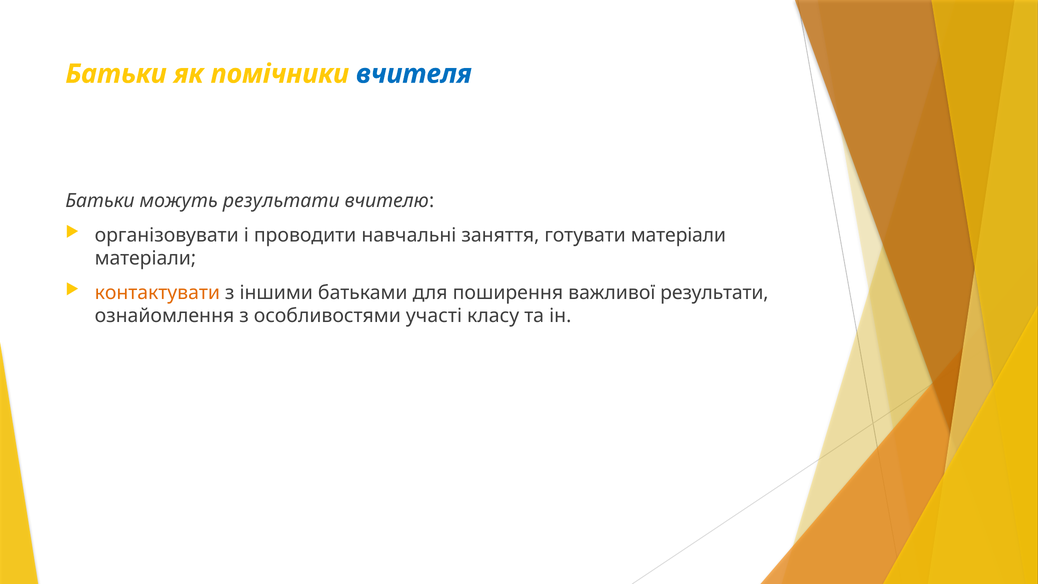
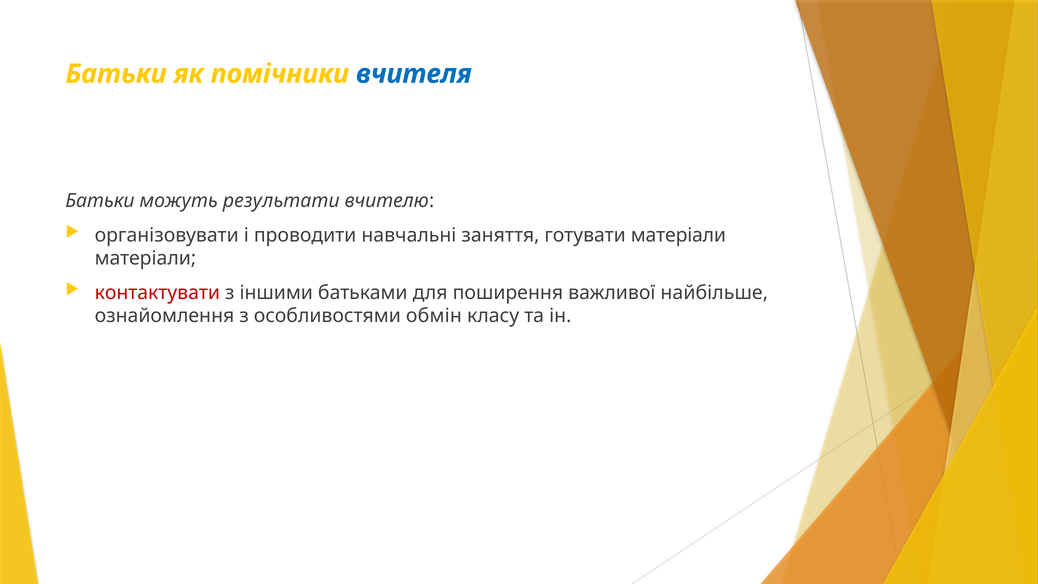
контактувати colour: orange -> red (157, 293)
важливої результати: результати -> найбільше (714, 293)
участі: участі -> обмін (434, 316)
